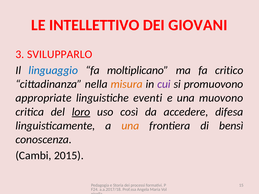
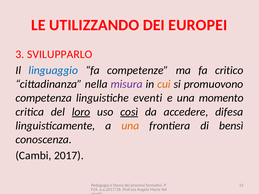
INTELLETTIVO: INTELLETTIVO -> UTILIZZANDO (94, 25)
GIOVANI: GIOVANI -> EUROPEI (198, 25)
moltiplicano: moltiplicano -> competenze (138, 70)
misura colour: orange -> purple (127, 84)
cui colour: purple -> orange (164, 84)
appropriate: appropriate -> competenza (44, 98)
muovono: muovono -> momento (221, 98)
così underline: none -> present (129, 112)
2015: 2015 -> 2017 (69, 156)
